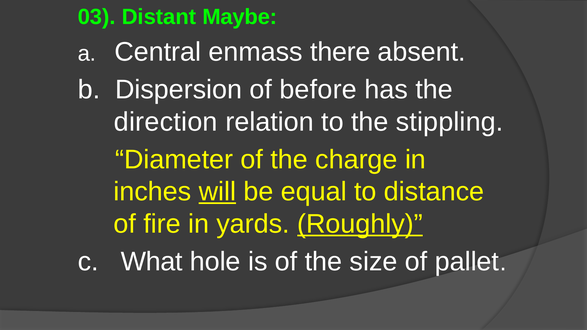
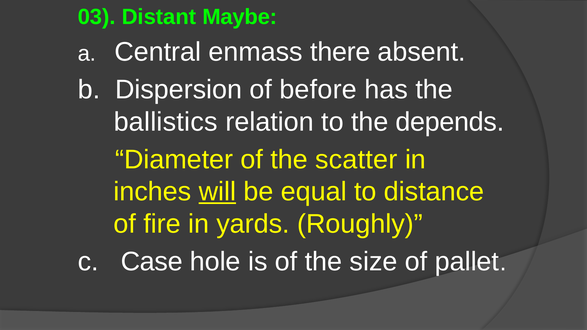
direction: direction -> ballistics (166, 122)
stippling: stippling -> depends (450, 122)
charge: charge -> scatter (356, 160)
Roughly underline: present -> none (360, 224)
What: What -> Case (152, 262)
